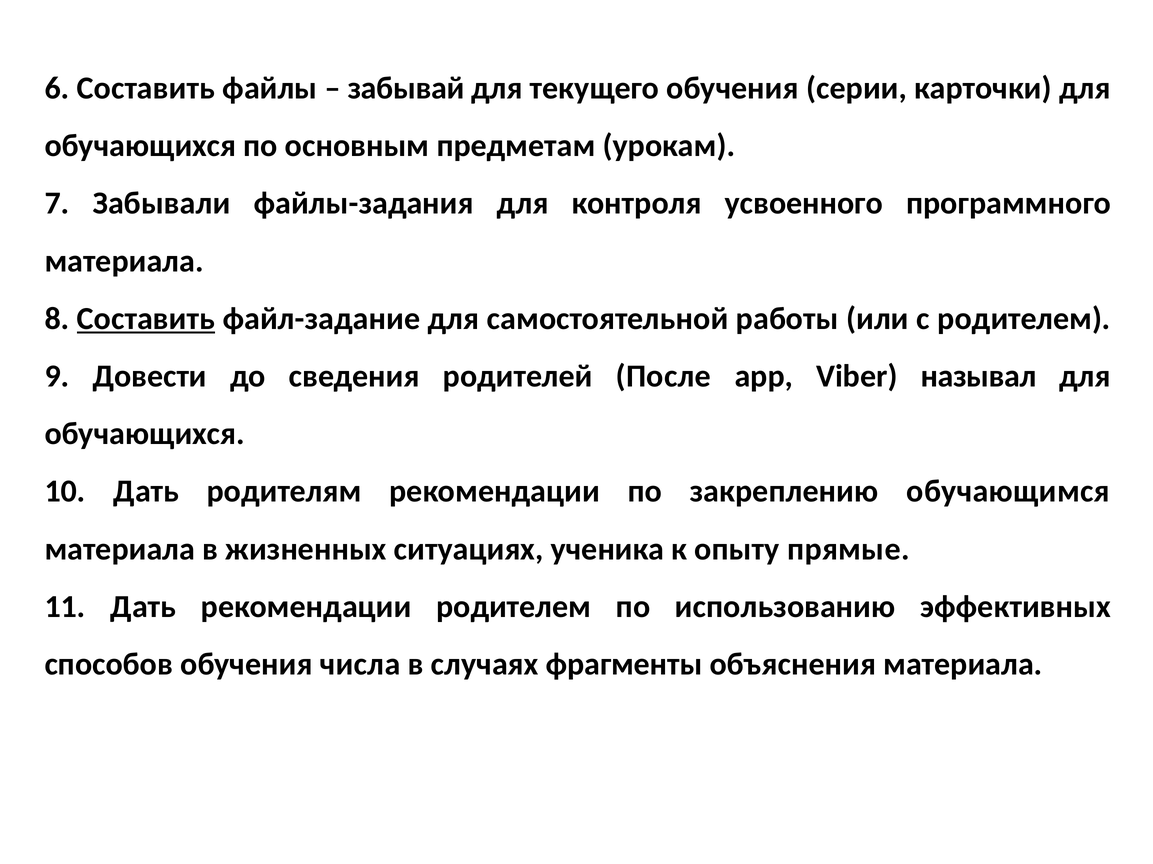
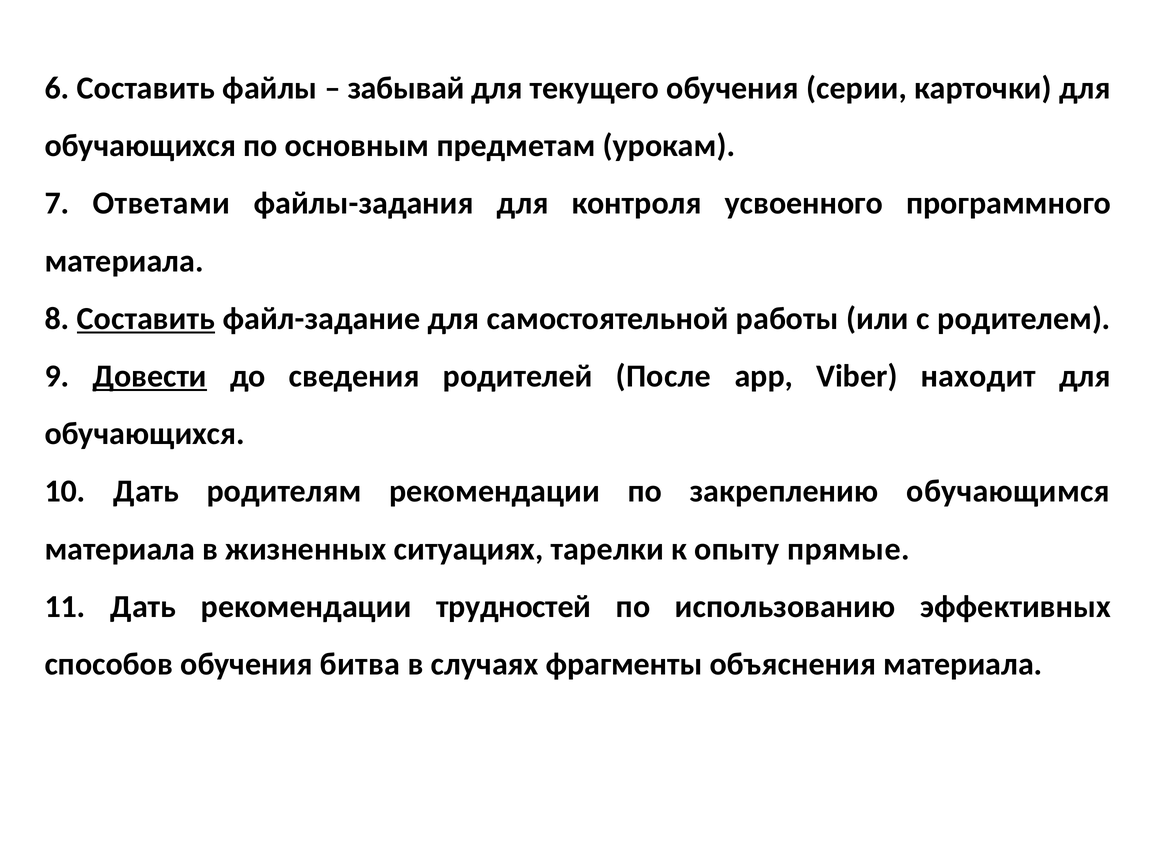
Забывали: Забывали -> Ответами (161, 204)
Довести underline: none -> present (150, 376)
называл: называл -> находит (978, 376)
ученика: ученика -> тарелки (607, 549)
рекомендации родителем: родителем -> трудностей (514, 607)
числа: числа -> битва (360, 665)
